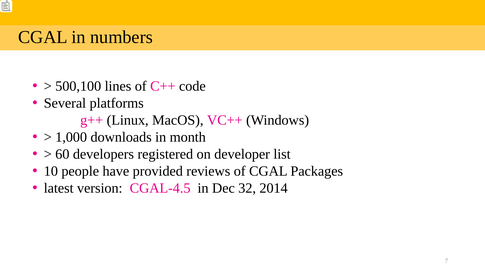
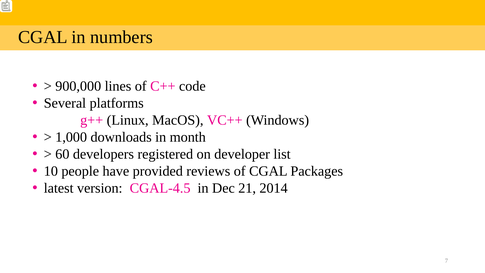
500,100: 500,100 -> 900,000 (78, 86)
32: 32 -> 21 (247, 188)
